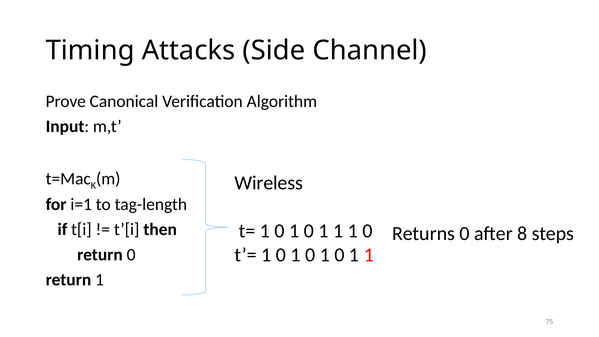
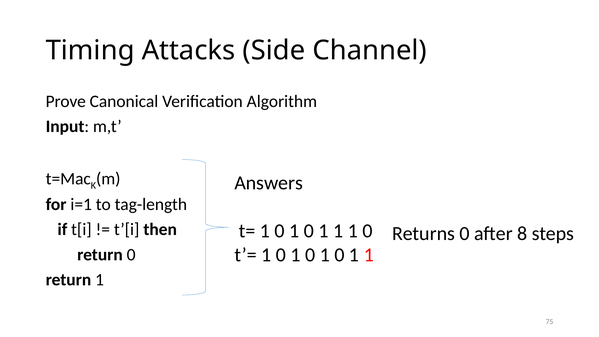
Wireless: Wireless -> Answers (269, 183)
